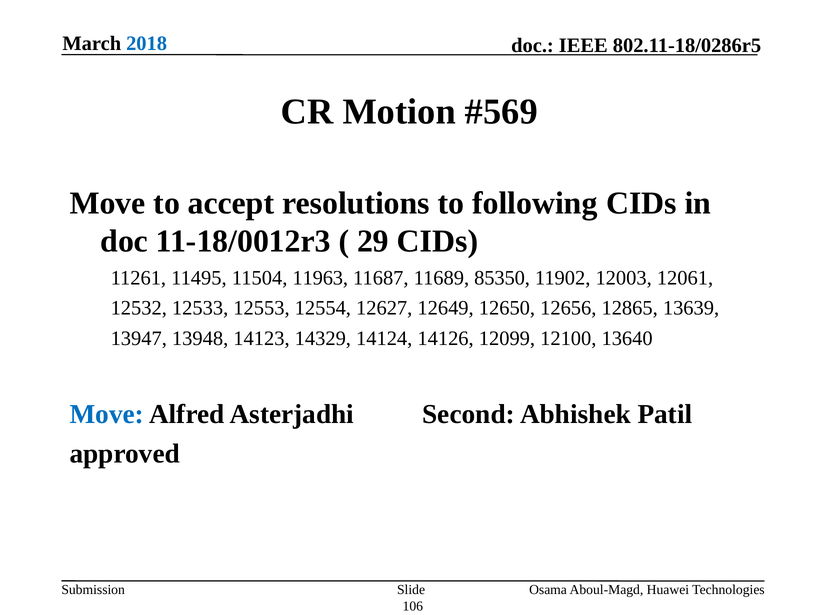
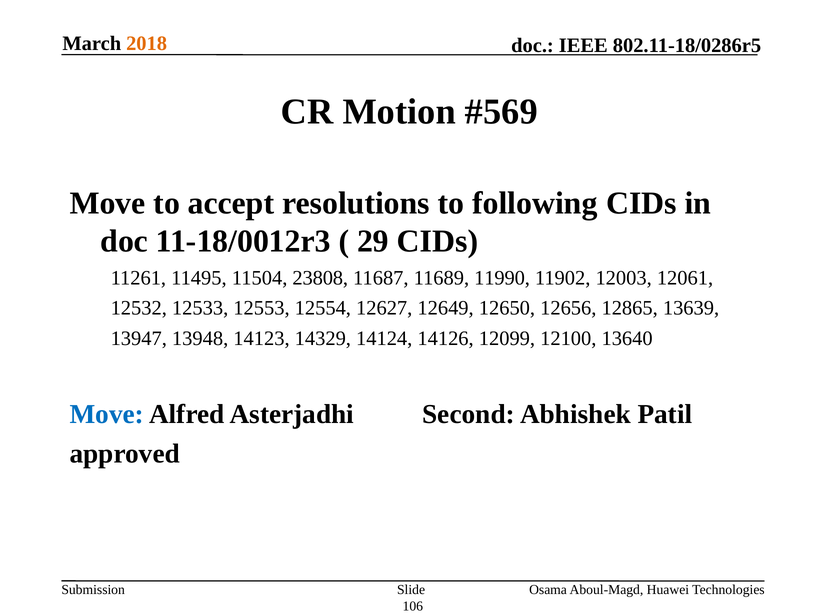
2018 colour: blue -> orange (147, 43)
11963: 11963 -> 23808 (320, 277)
85350: 85350 -> 11990 (502, 277)
